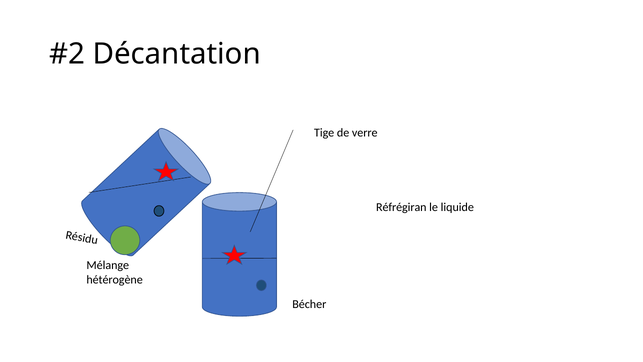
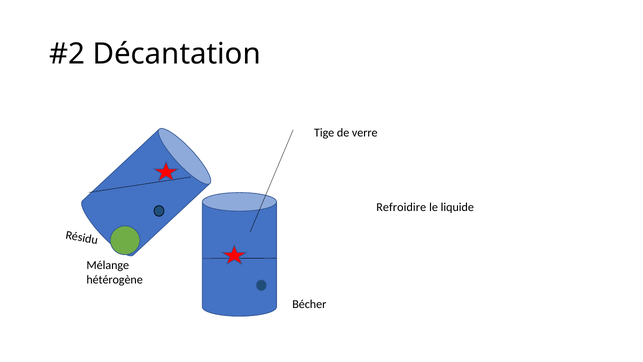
Réfrégiran: Réfrégiran -> Refroidire (401, 207)
